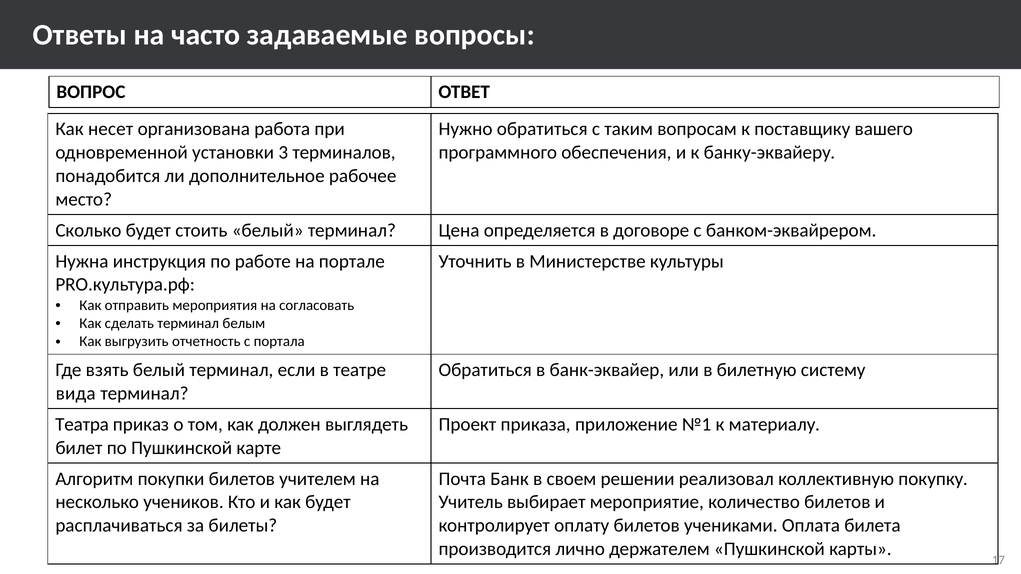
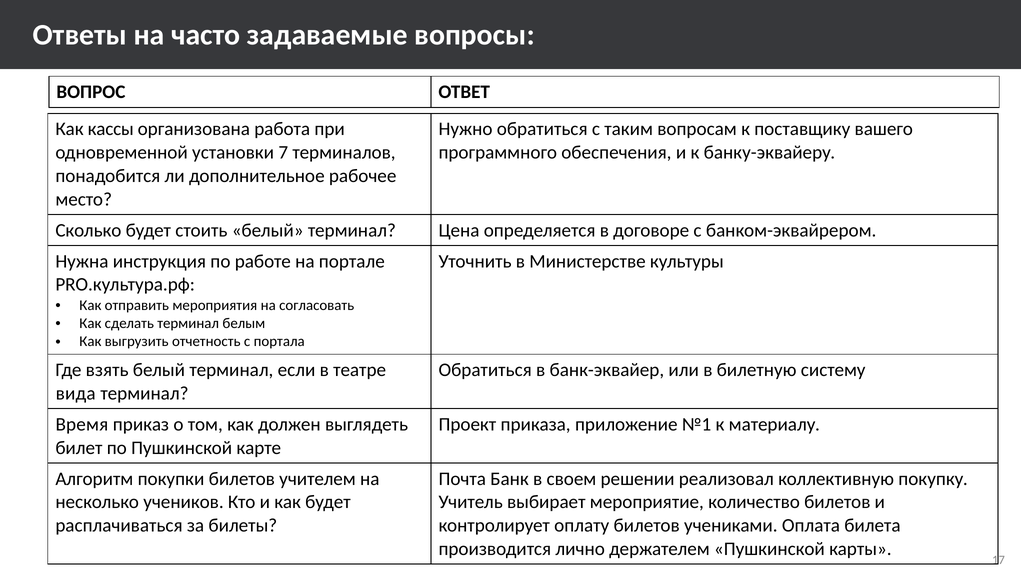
несет: несет -> кассы (111, 129)
3: 3 -> 7 (283, 153)
Театра: Театра -> Время (82, 425)
